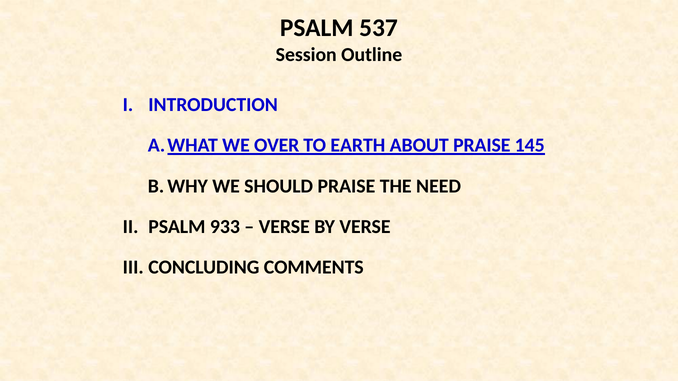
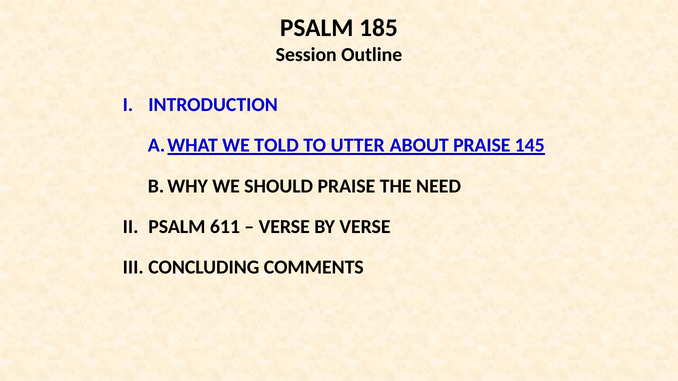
537: 537 -> 185 (379, 28)
OVER: OVER -> TOLD (276, 146)
EARTH: EARTH -> UTTER (358, 146)
933: 933 -> 611 (225, 227)
